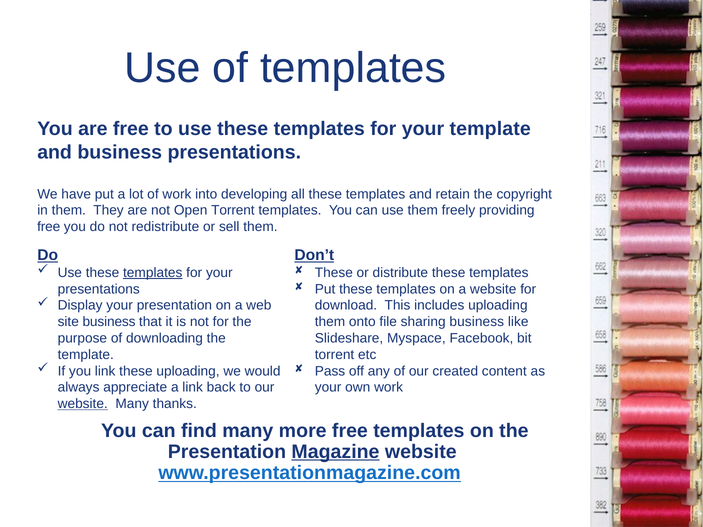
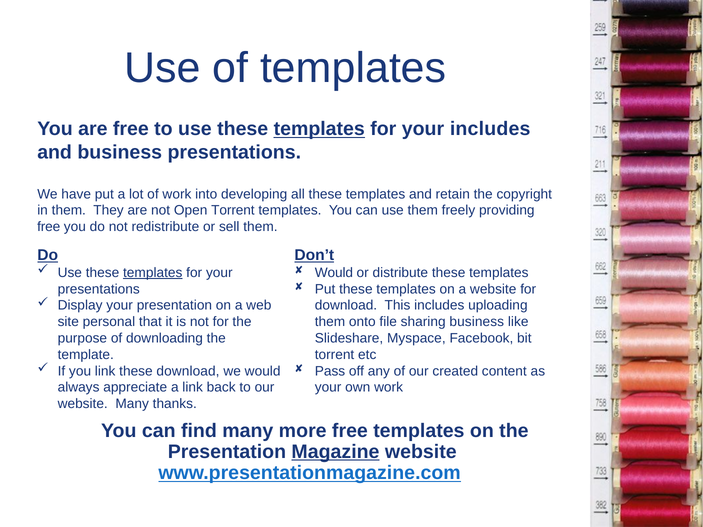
templates underline: none -> present (319, 129)
your template: template -> includes (490, 129)
These: These -> Would (334, 273)
site business: business -> personal (109, 322)
these uploading: uploading -> download (188, 371)
website underline: present -> none (83, 404)
